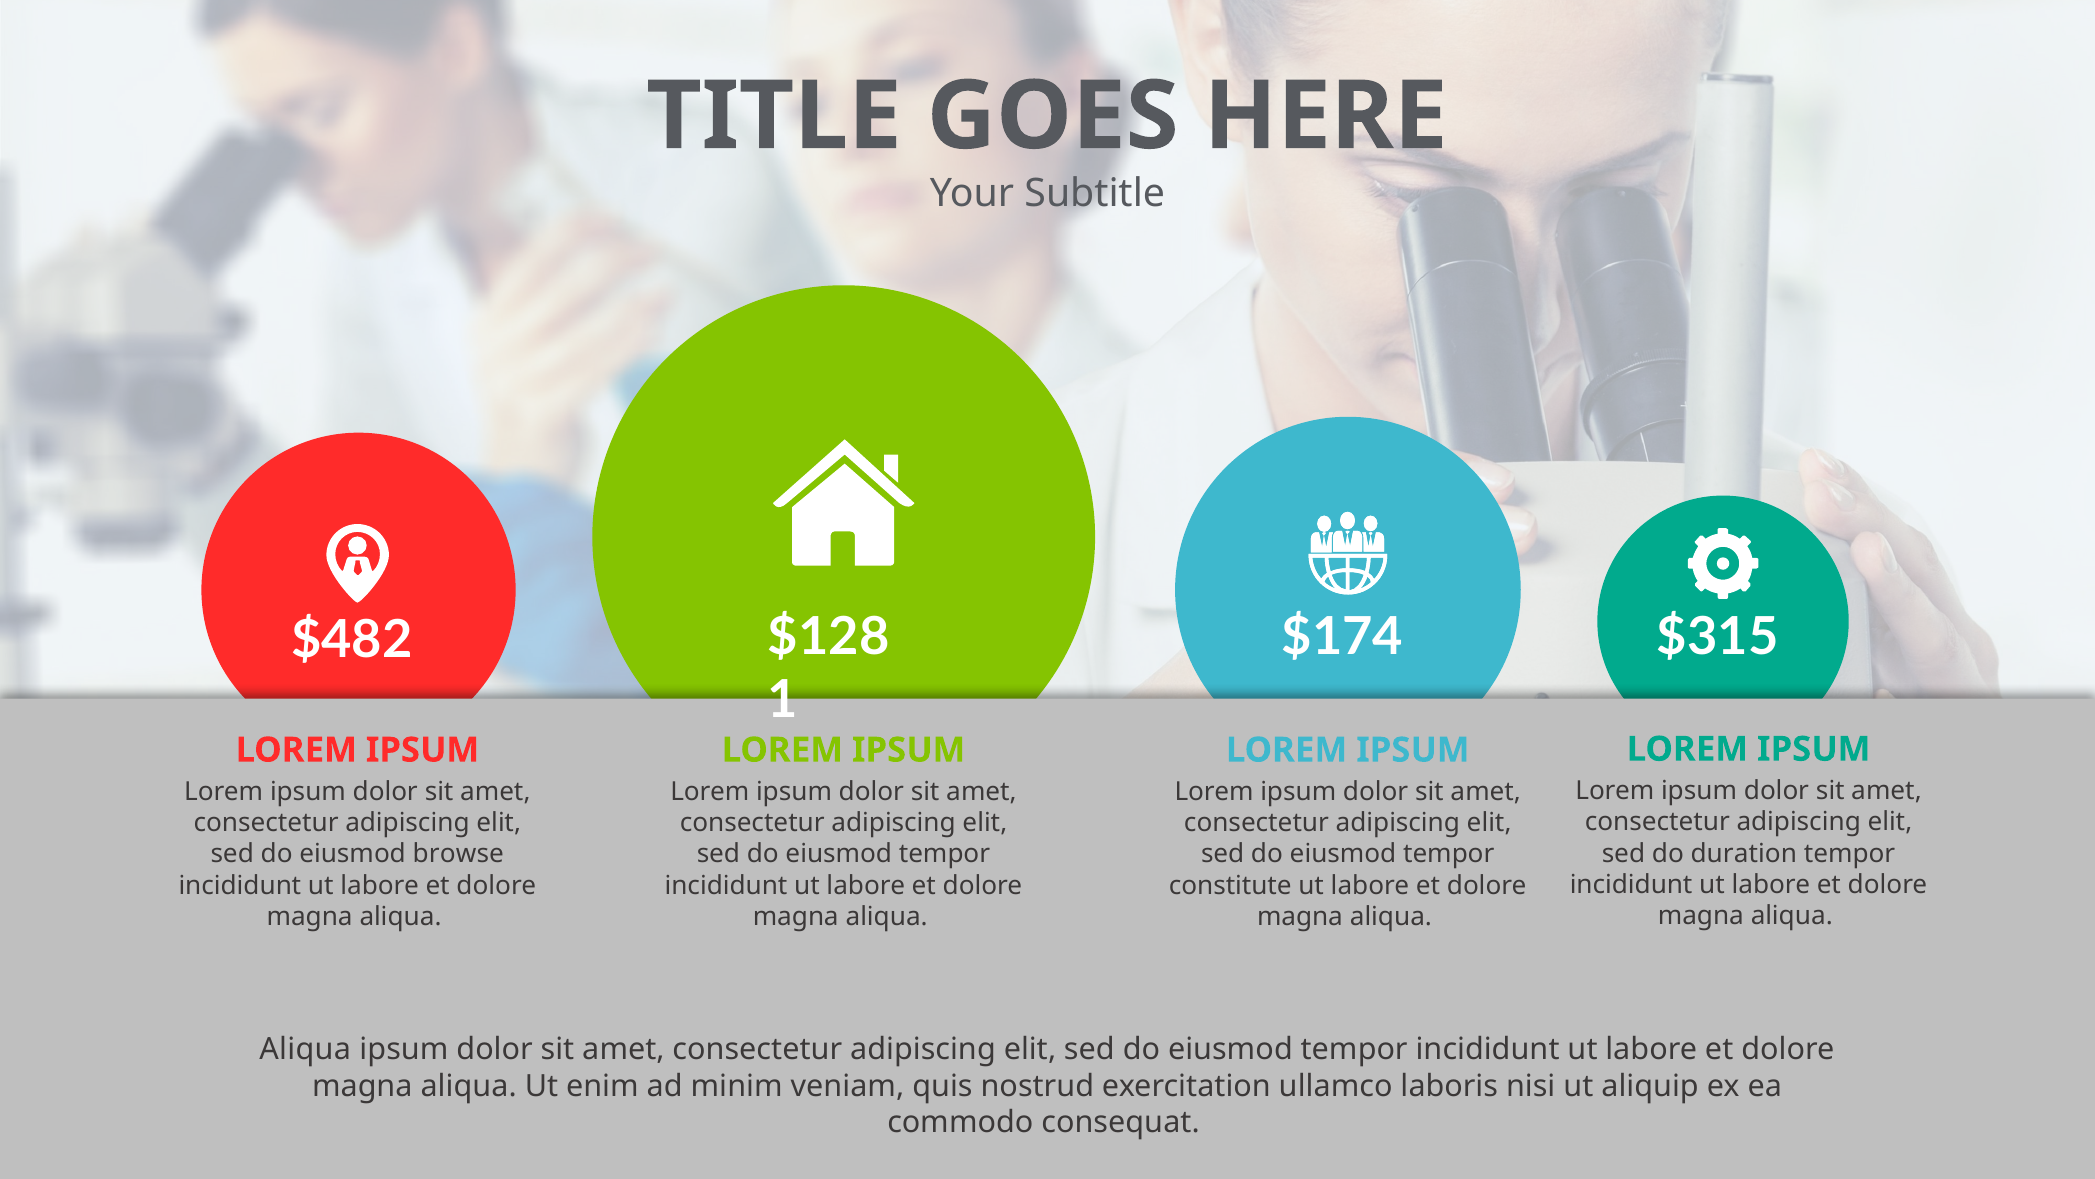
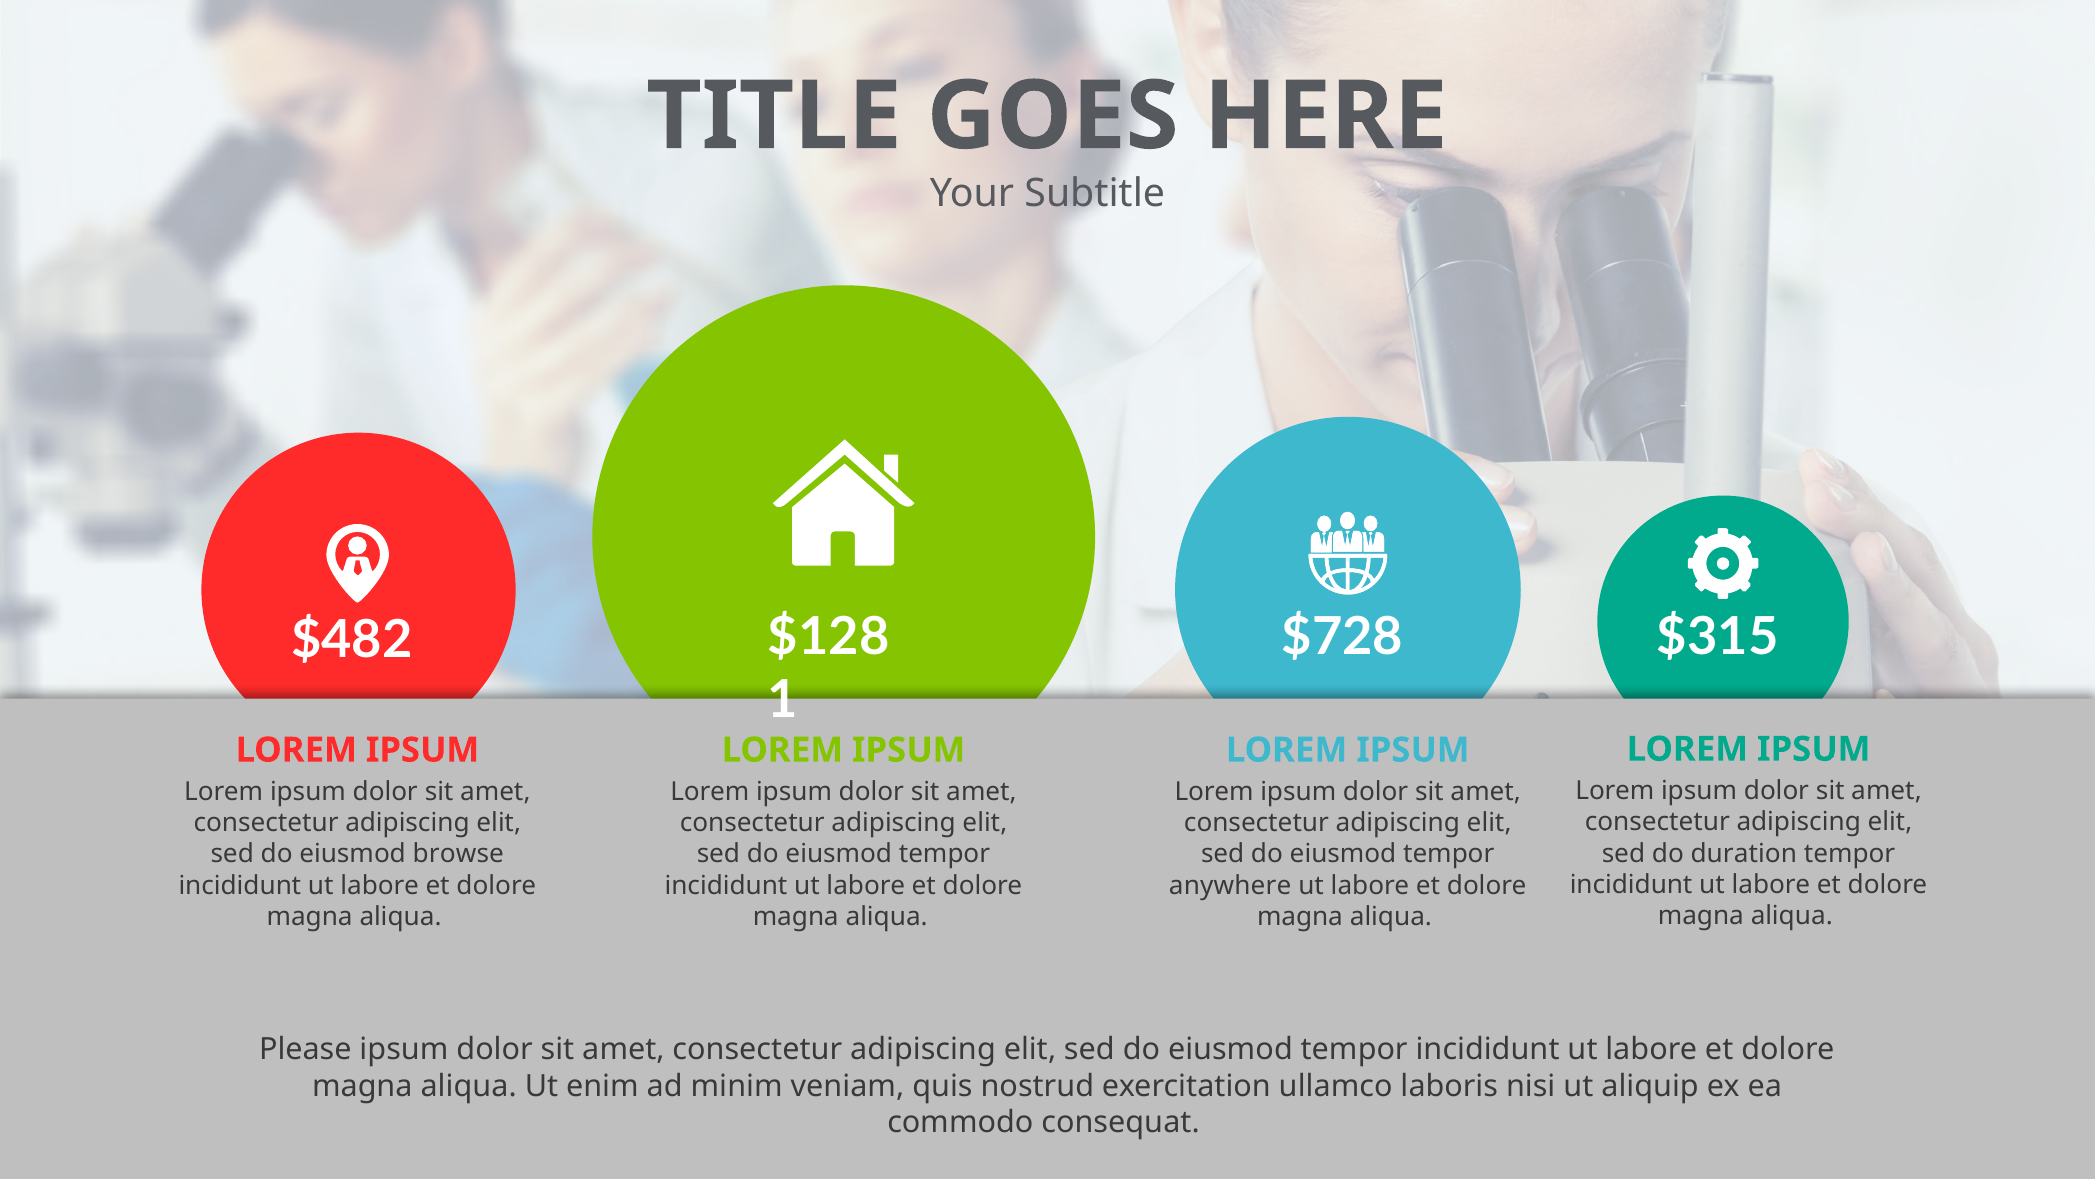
$174: $174 -> $728 (1342, 637)
constitute: constitute -> anywhere (1230, 885)
Aliqua: Aliqua -> Please (305, 1049)
